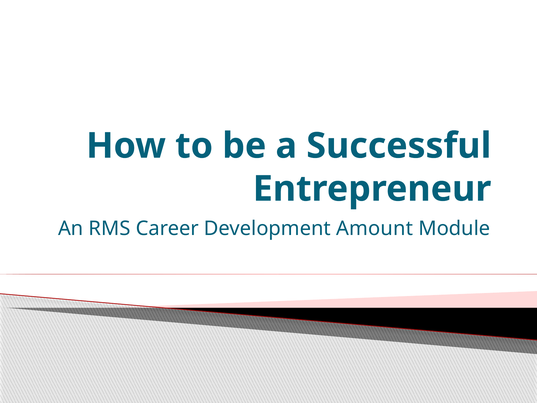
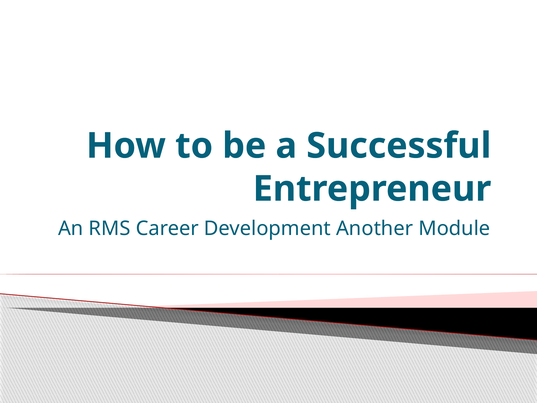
Amount: Amount -> Another (375, 228)
